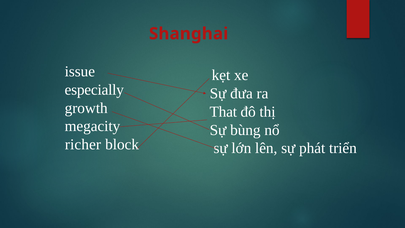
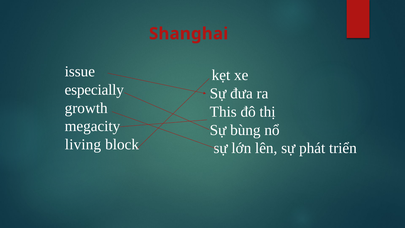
That: That -> This (223, 112)
richer: richer -> living (83, 144)
